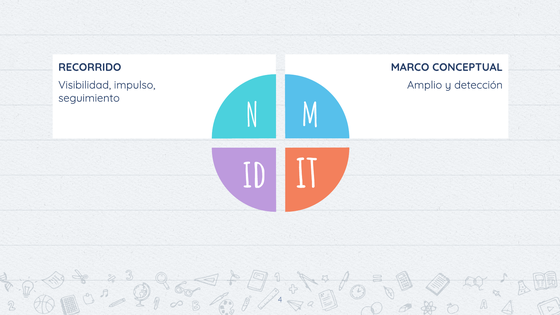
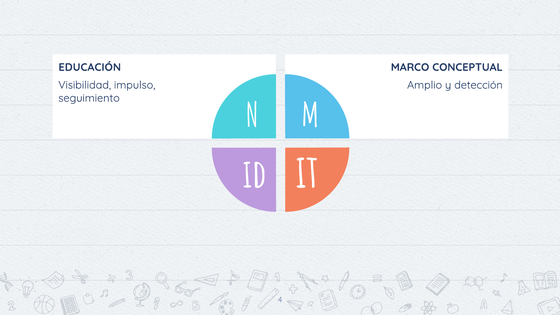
RECORRIDO: RECORRIDO -> EDUCACIÓN (90, 67)
